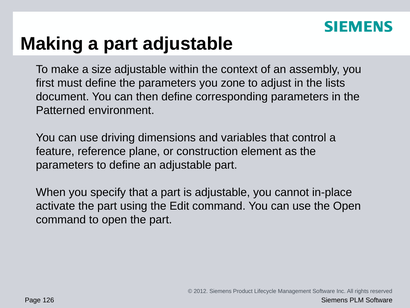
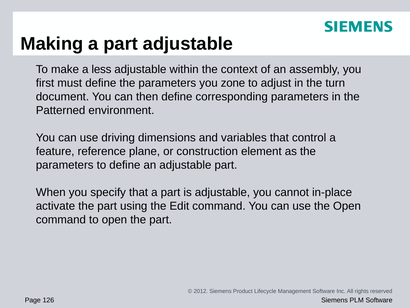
size: size -> less (101, 69)
lists: lists -> turn (335, 83)
